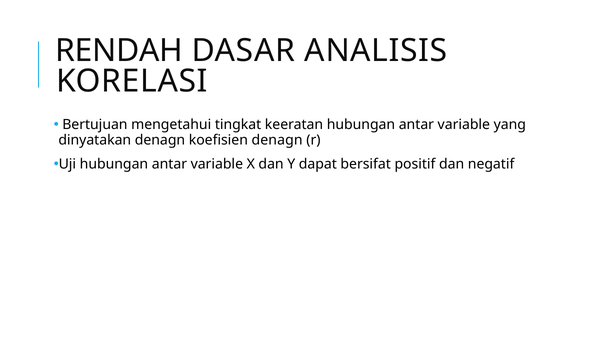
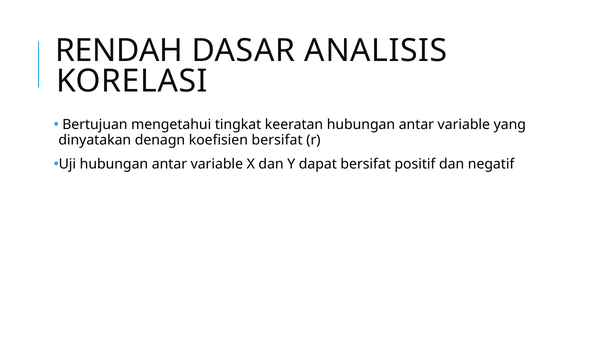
koefisien denagn: denagn -> bersifat (277, 140)
